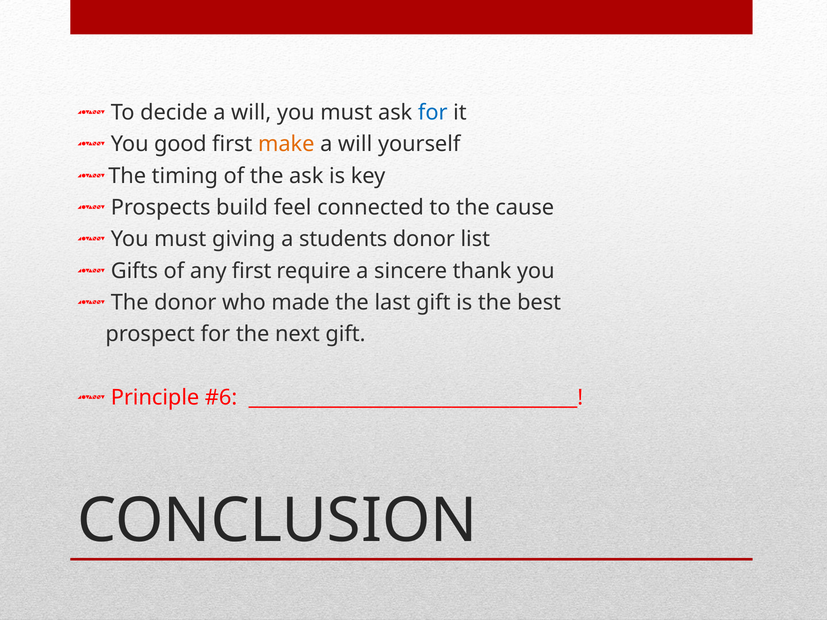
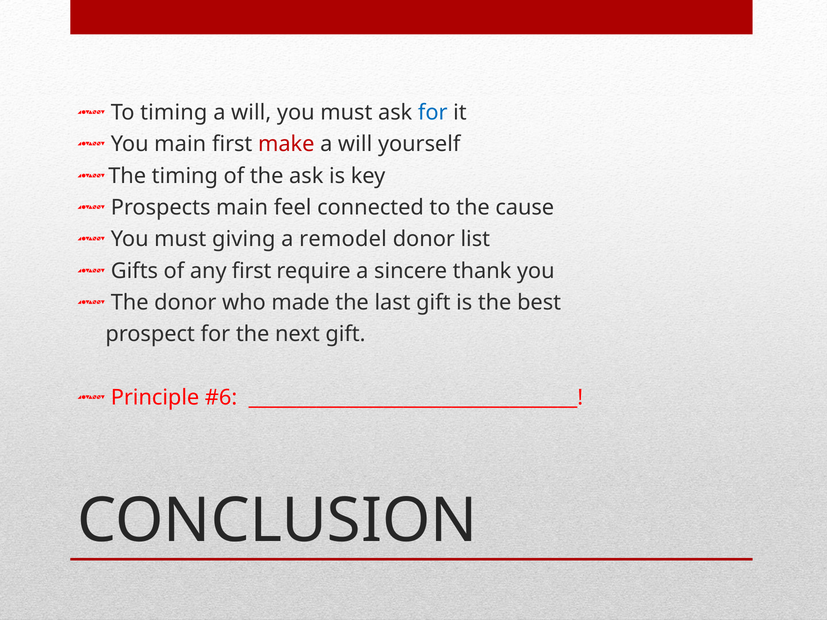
To decide: decide -> timing (174, 113)
You good: good -> main (180, 144)
make colour: orange -> red (286, 144)
Prospects build: build -> main (242, 208)
students: students -> remodel (343, 239)
